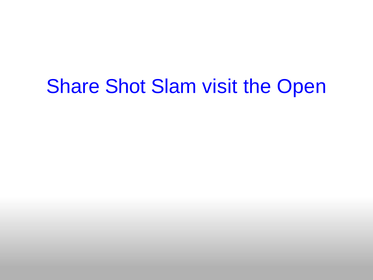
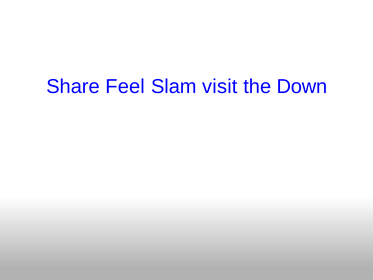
Shot: Shot -> Feel (125, 86)
Open: Open -> Down (302, 86)
